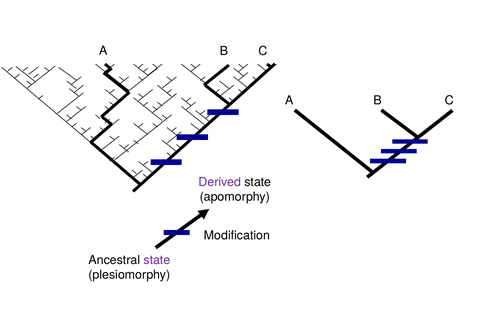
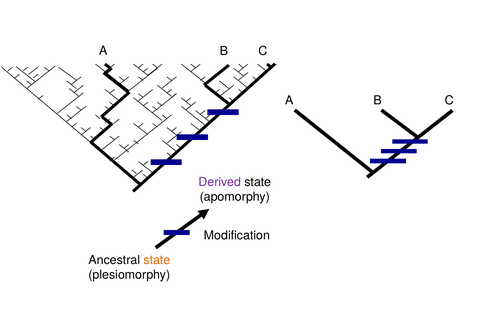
state colour: purple -> orange (157, 260)
